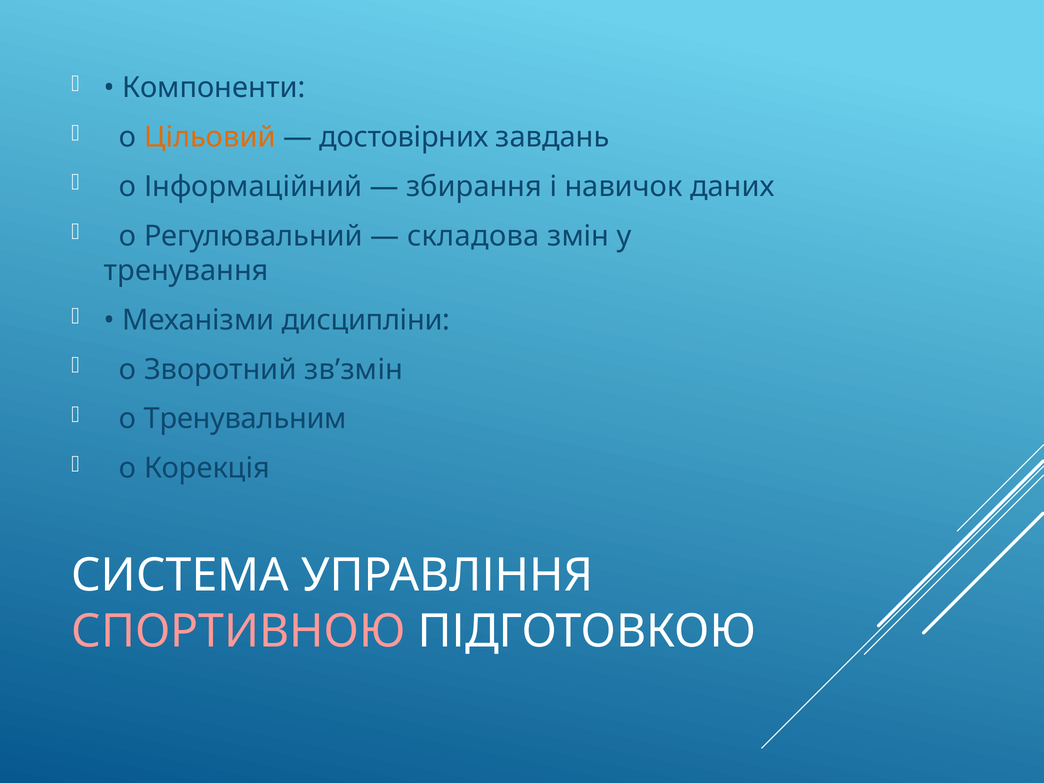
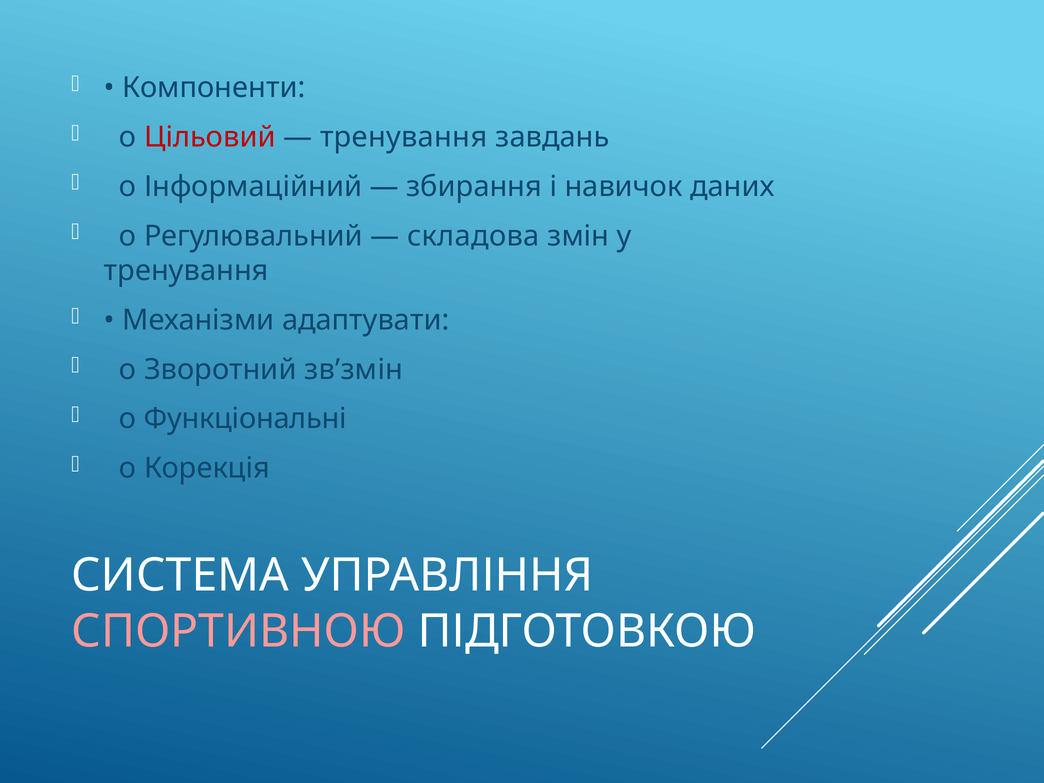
Цільовий colour: orange -> red (210, 137)
достовірних: достовірних -> тренування (404, 137)
дисципліни: дисципліни -> адаптувати (366, 320)
Тренувальним: Тренувальним -> Функціональні (245, 419)
